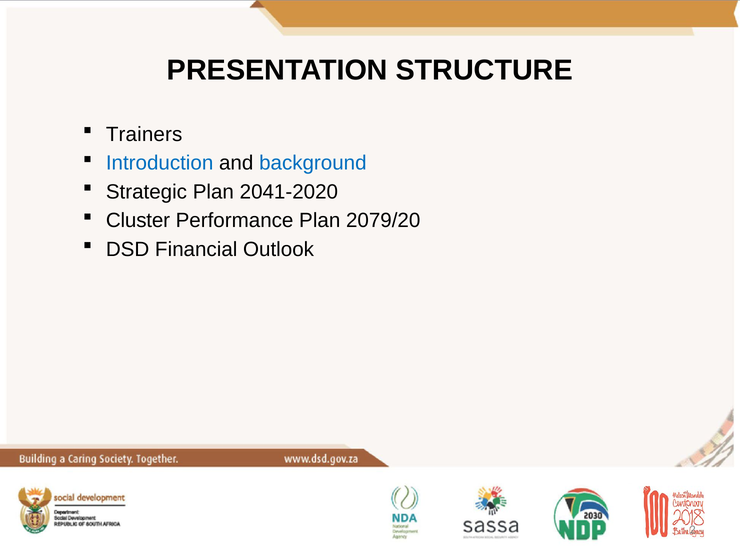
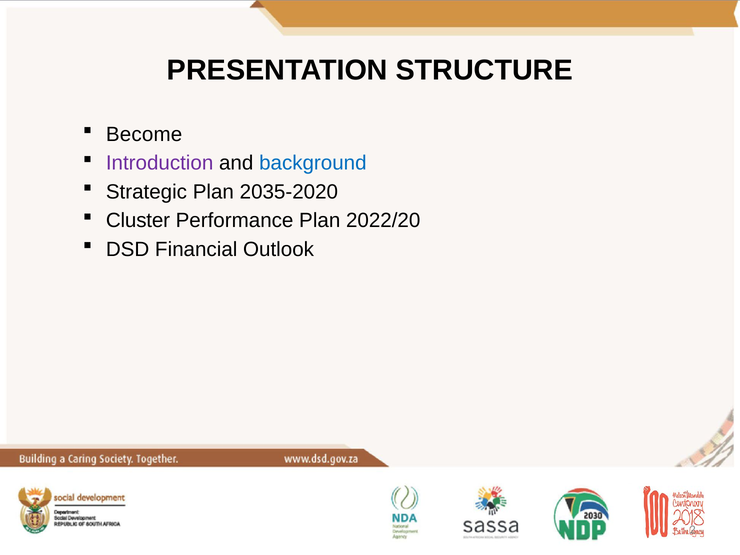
Trainers: Trainers -> Become (144, 134)
Introduction colour: blue -> purple (160, 163)
2041-2020: 2041-2020 -> 2035-2020 (289, 192)
2079/20: 2079/20 -> 2022/20 (383, 221)
